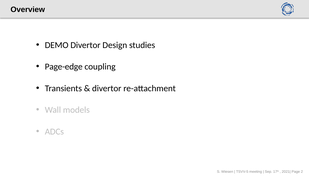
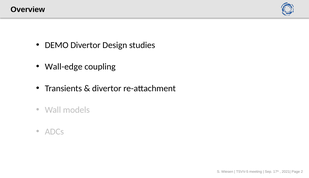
Page-edge: Page-edge -> Wall-edge (64, 67)
